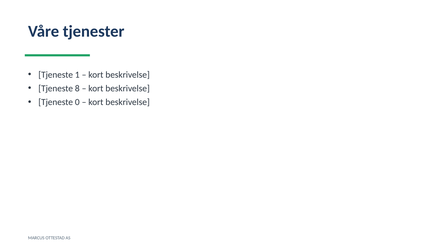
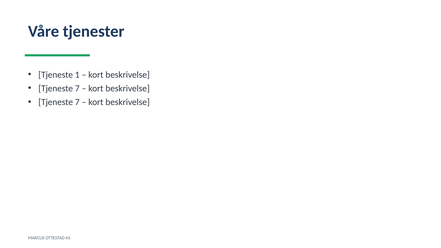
8: 8 -> 7 (77, 88)
0: 0 -> 7 (77, 102)
